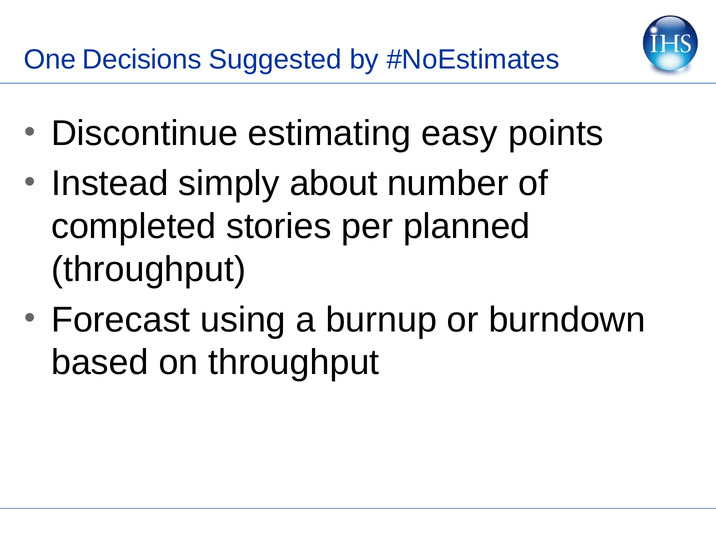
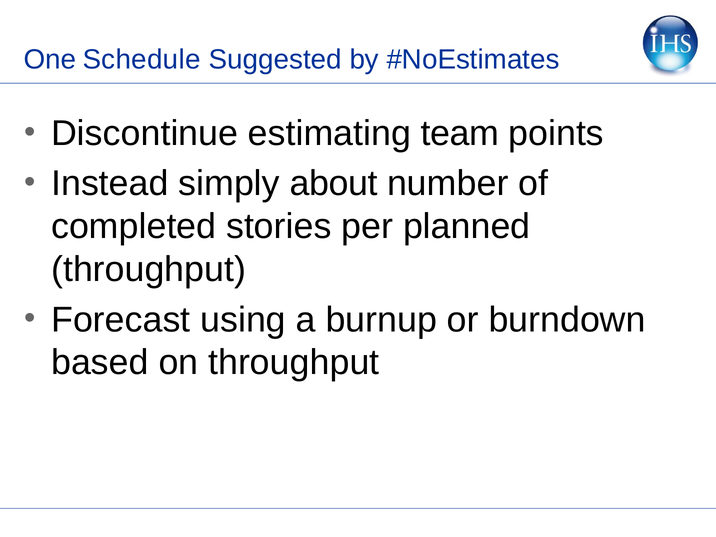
Decisions: Decisions -> Schedule (142, 60)
easy: easy -> team (460, 134)
